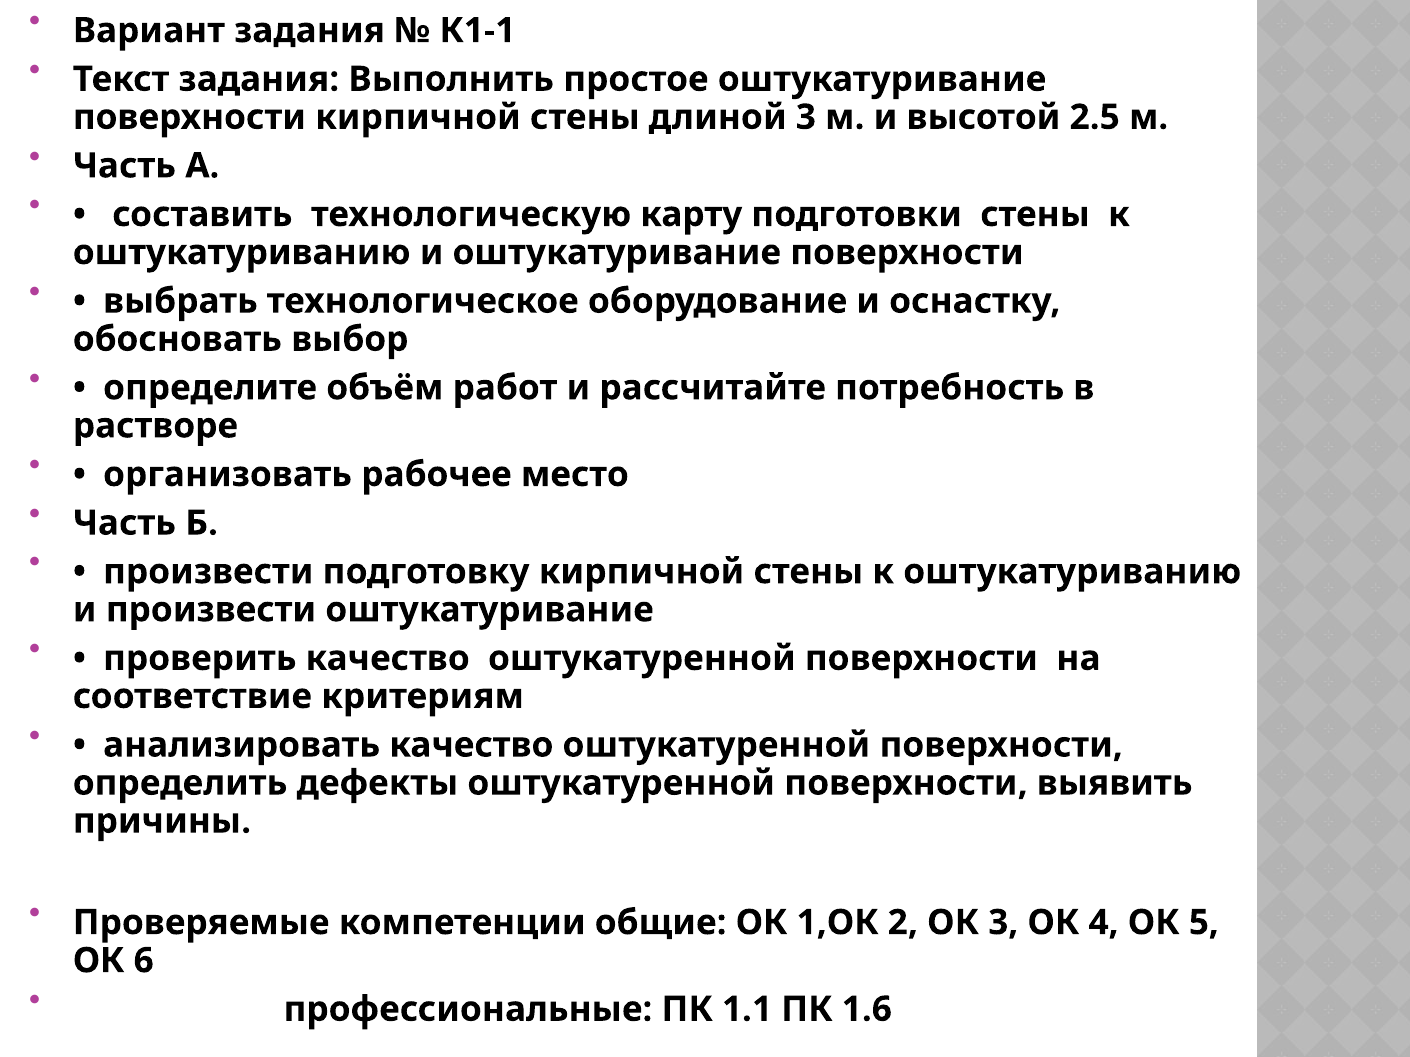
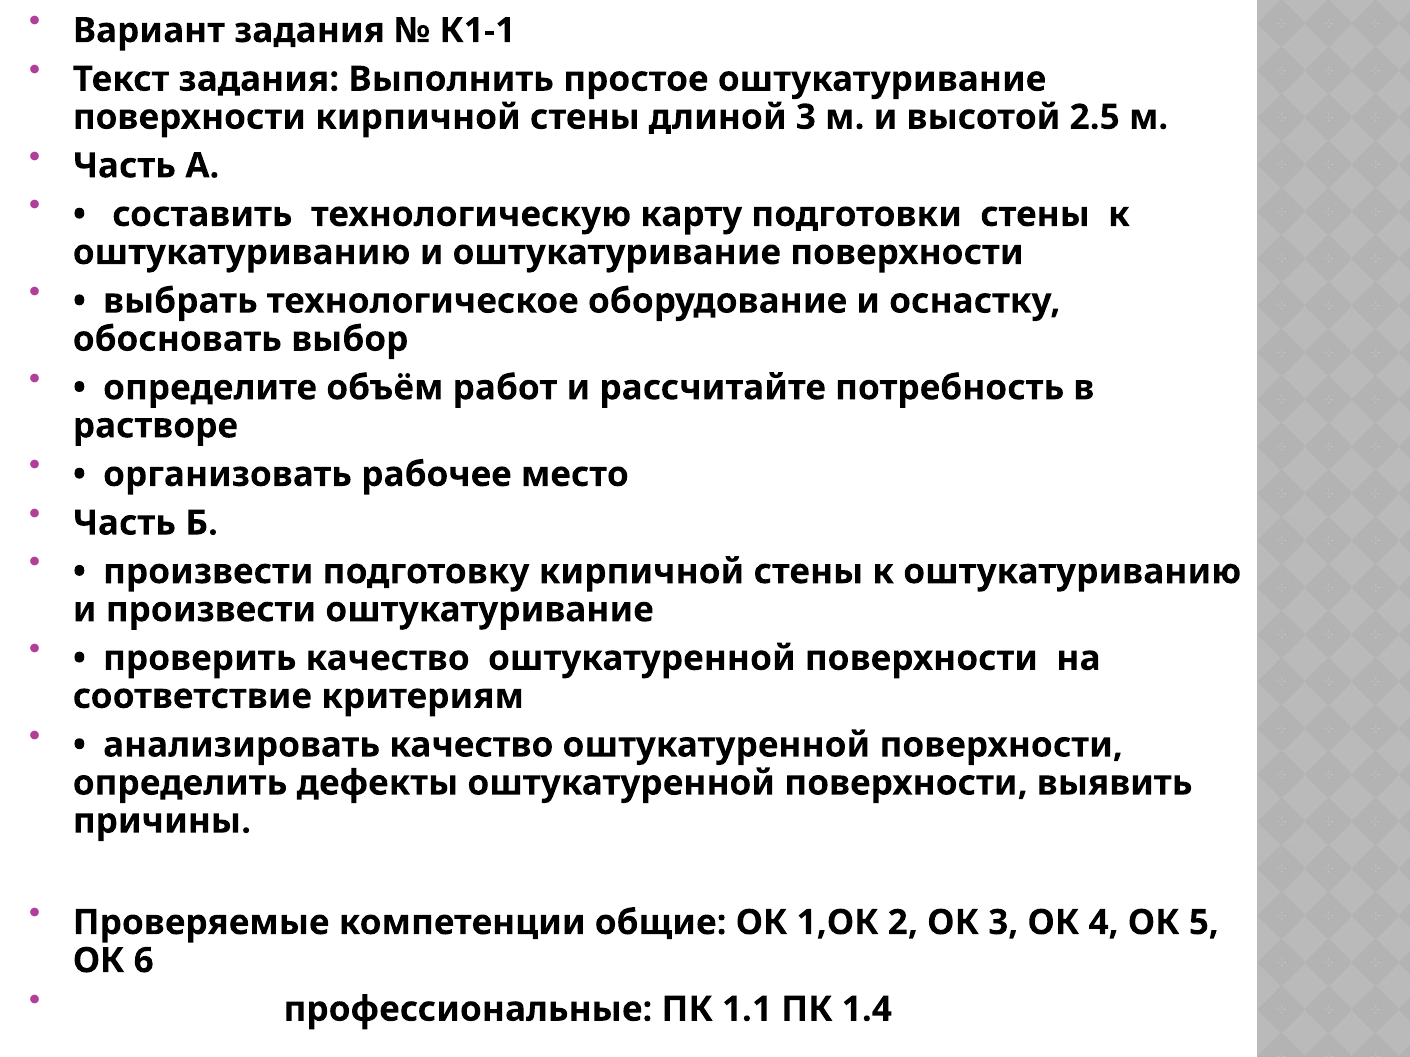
1.6: 1.6 -> 1.4 (867, 1010)
